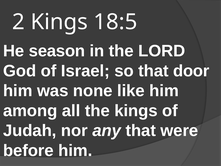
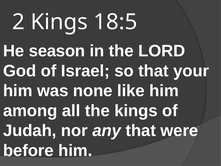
door: door -> your (191, 71)
